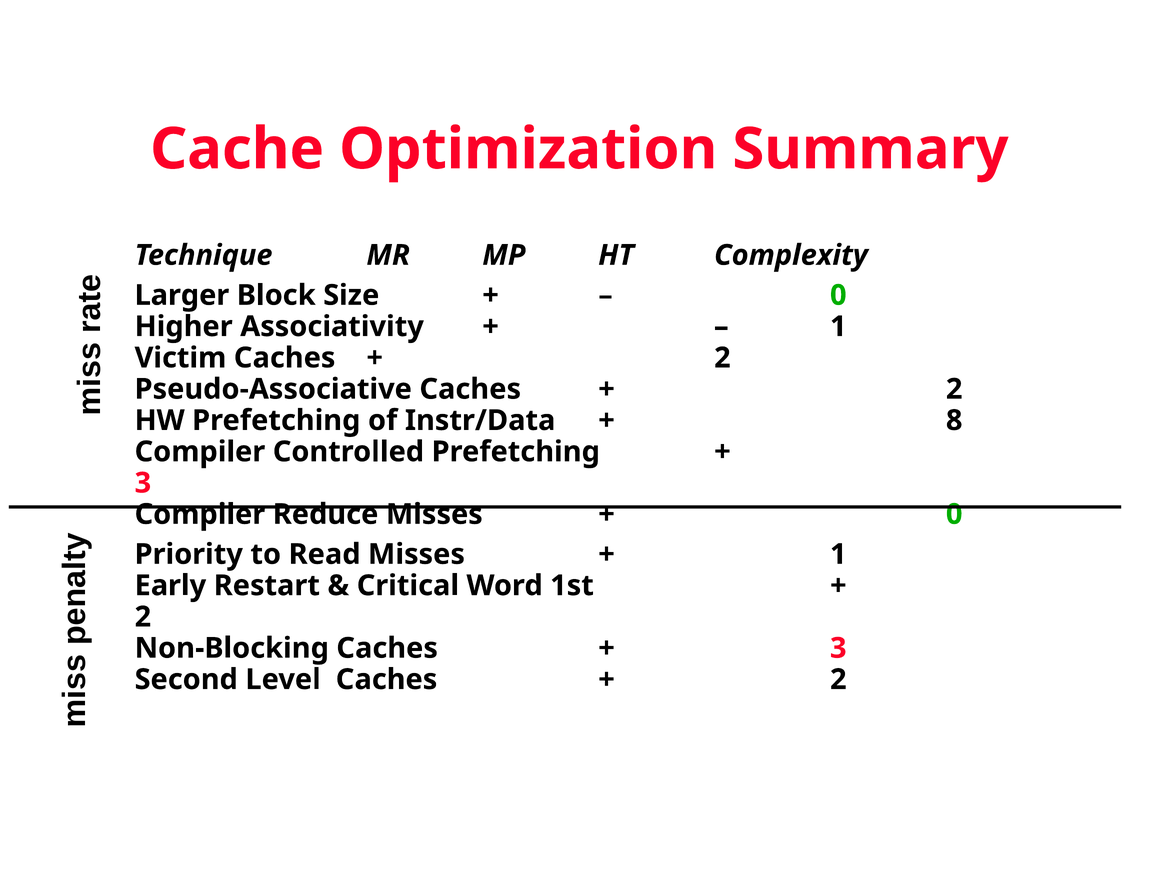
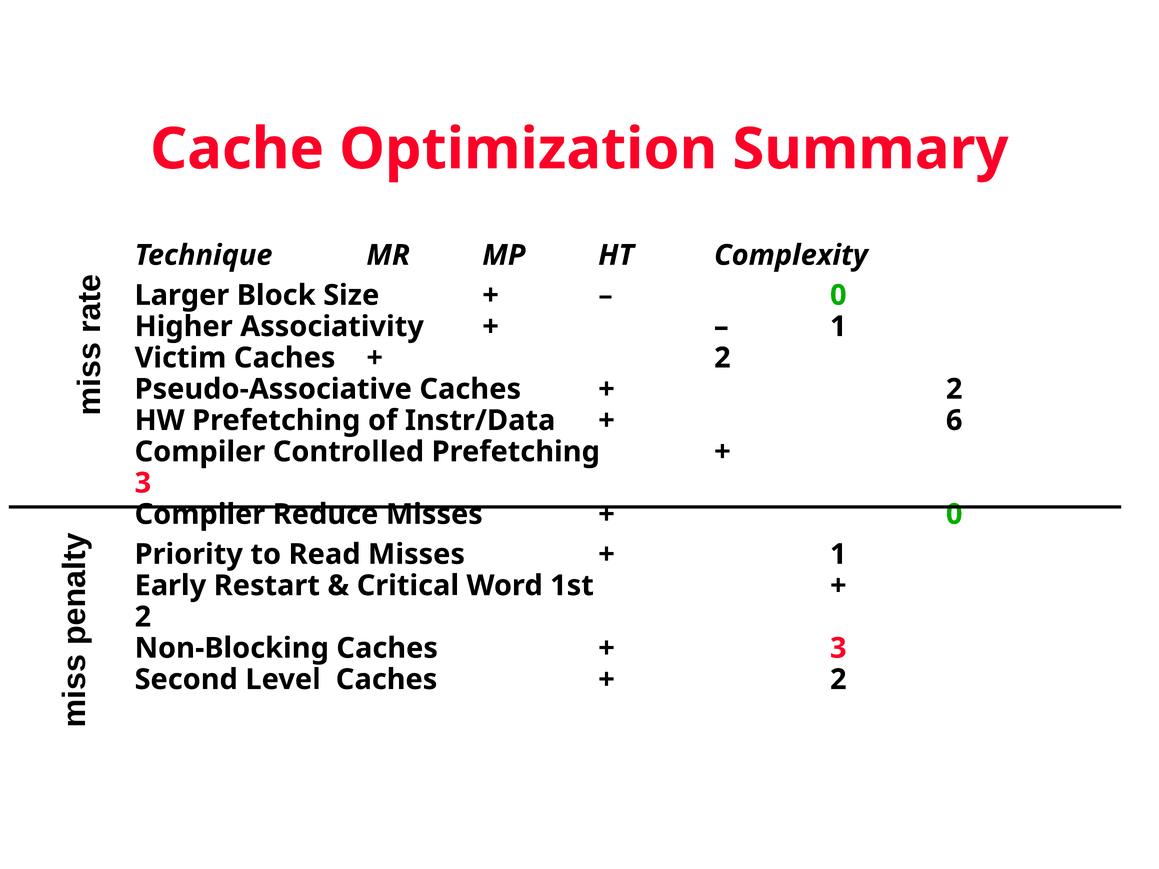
8: 8 -> 6 (954, 421)
